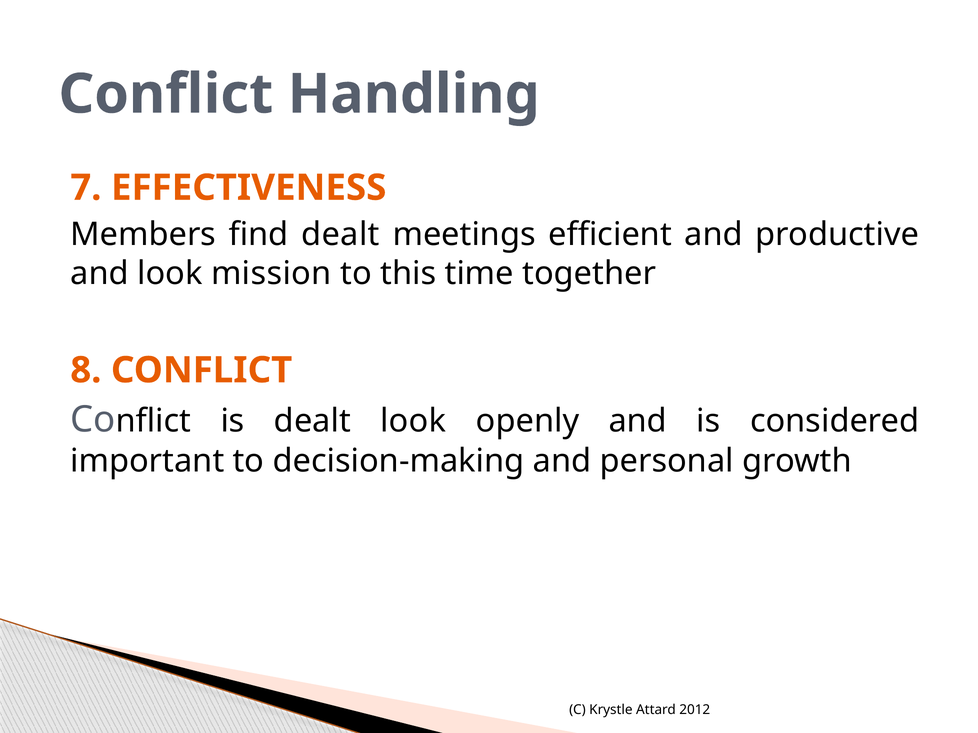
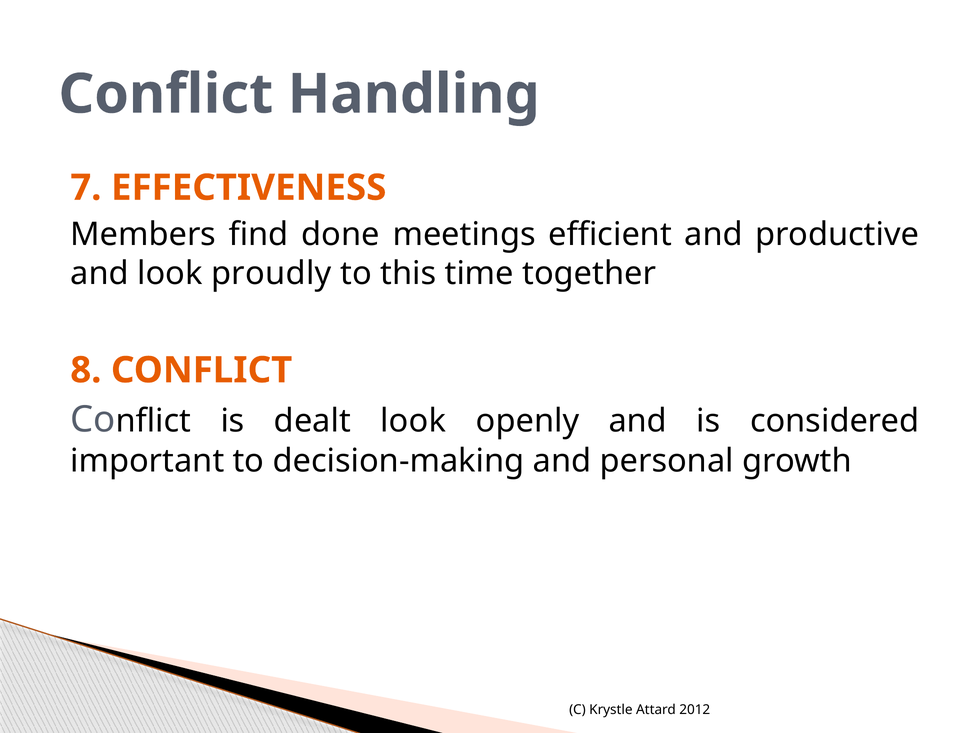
find dealt: dealt -> done (341, 235)
mission: mission -> proudly (271, 274)
